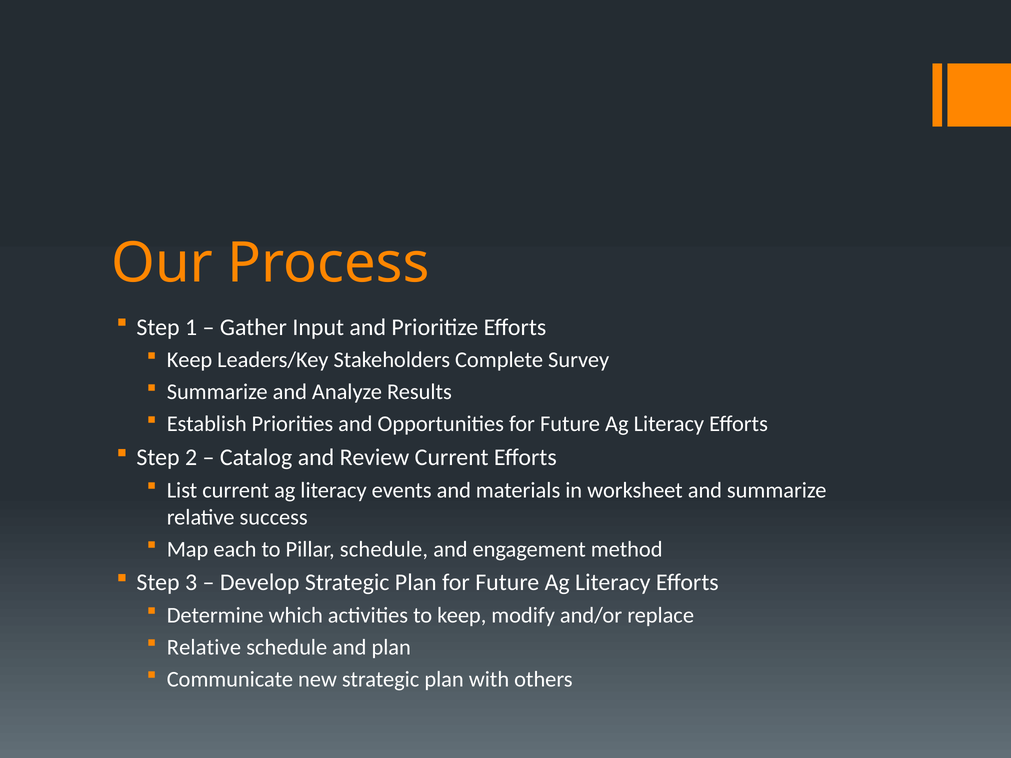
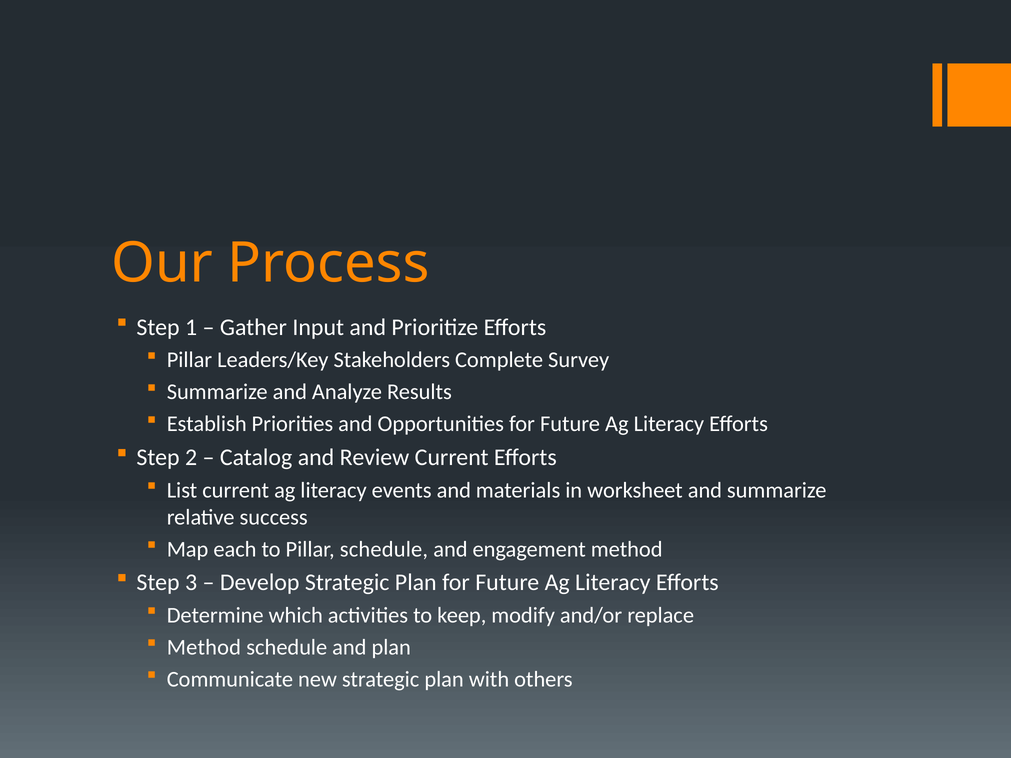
Keep: Keep -> Pillar (189, 360)
Relative: Relative -> Method (204, 648)
